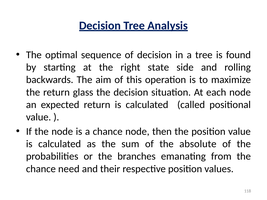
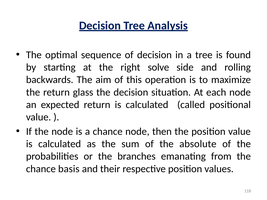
state: state -> solve (158, 67)
need: need -> basis (69, 169)
